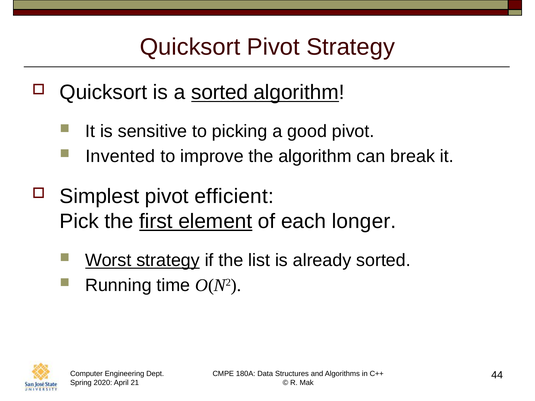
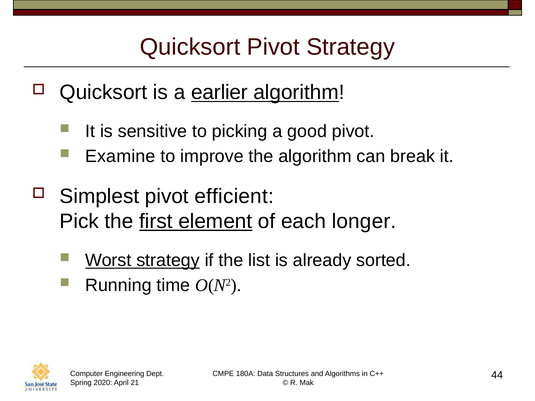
a sorted: sorted -> earlier (220, 92)
Invented: Invented -> Examine (120, 156)
